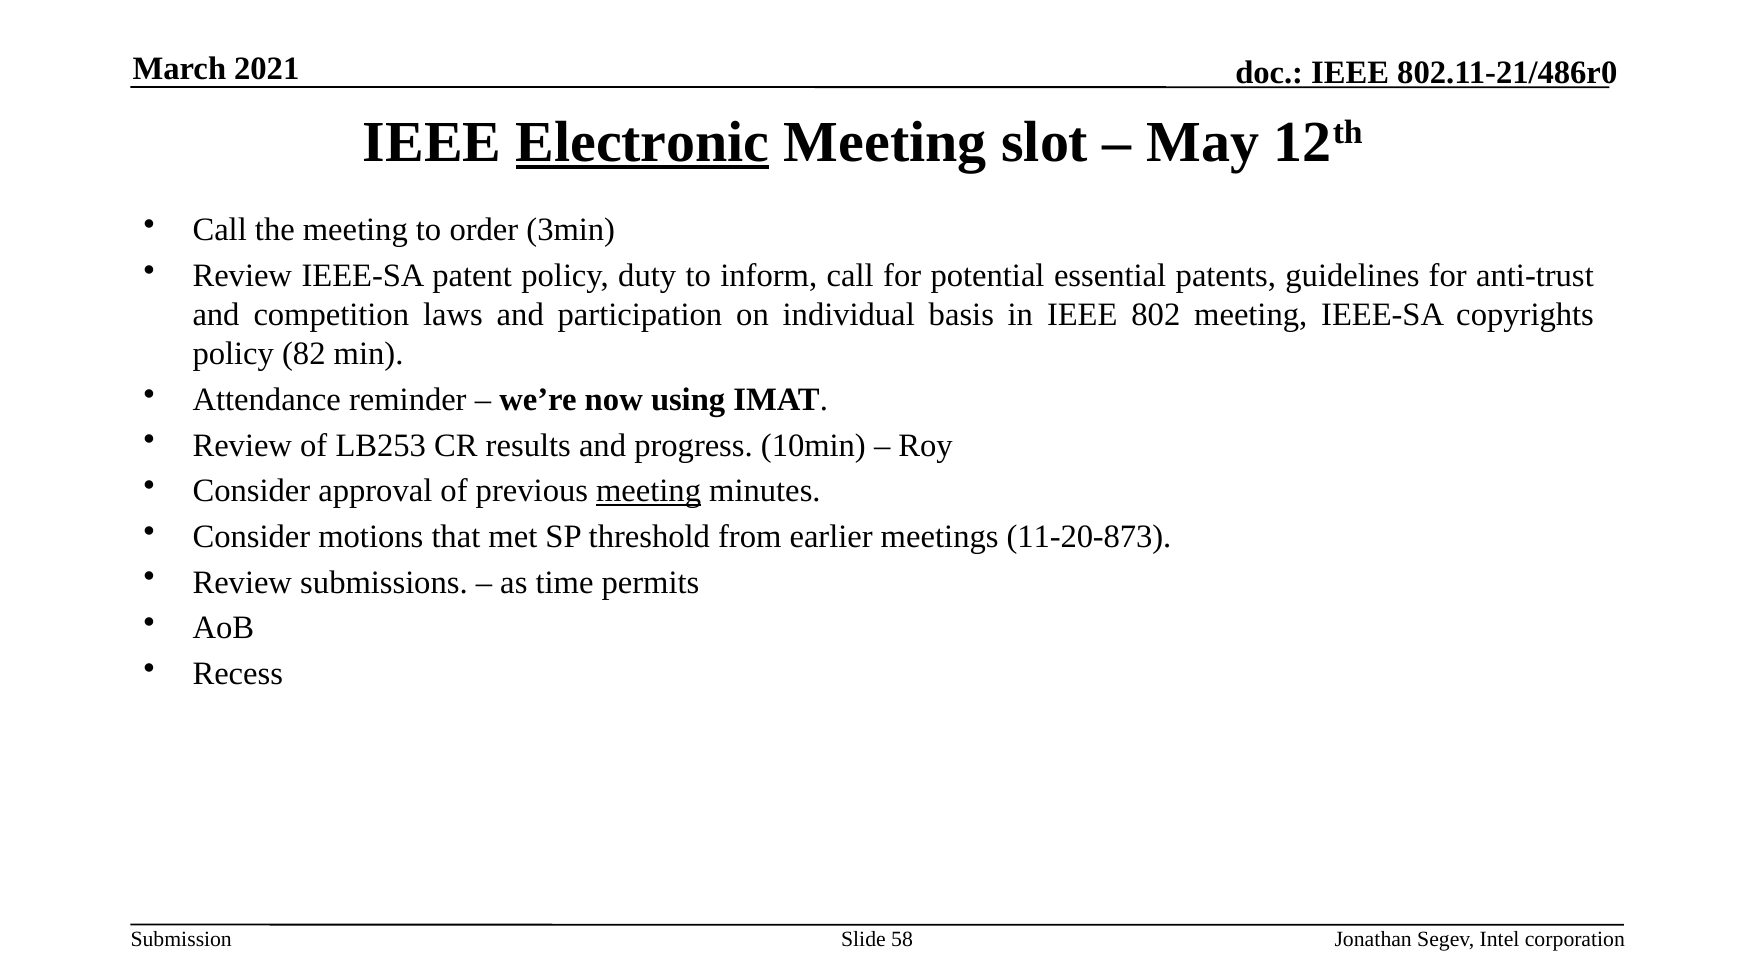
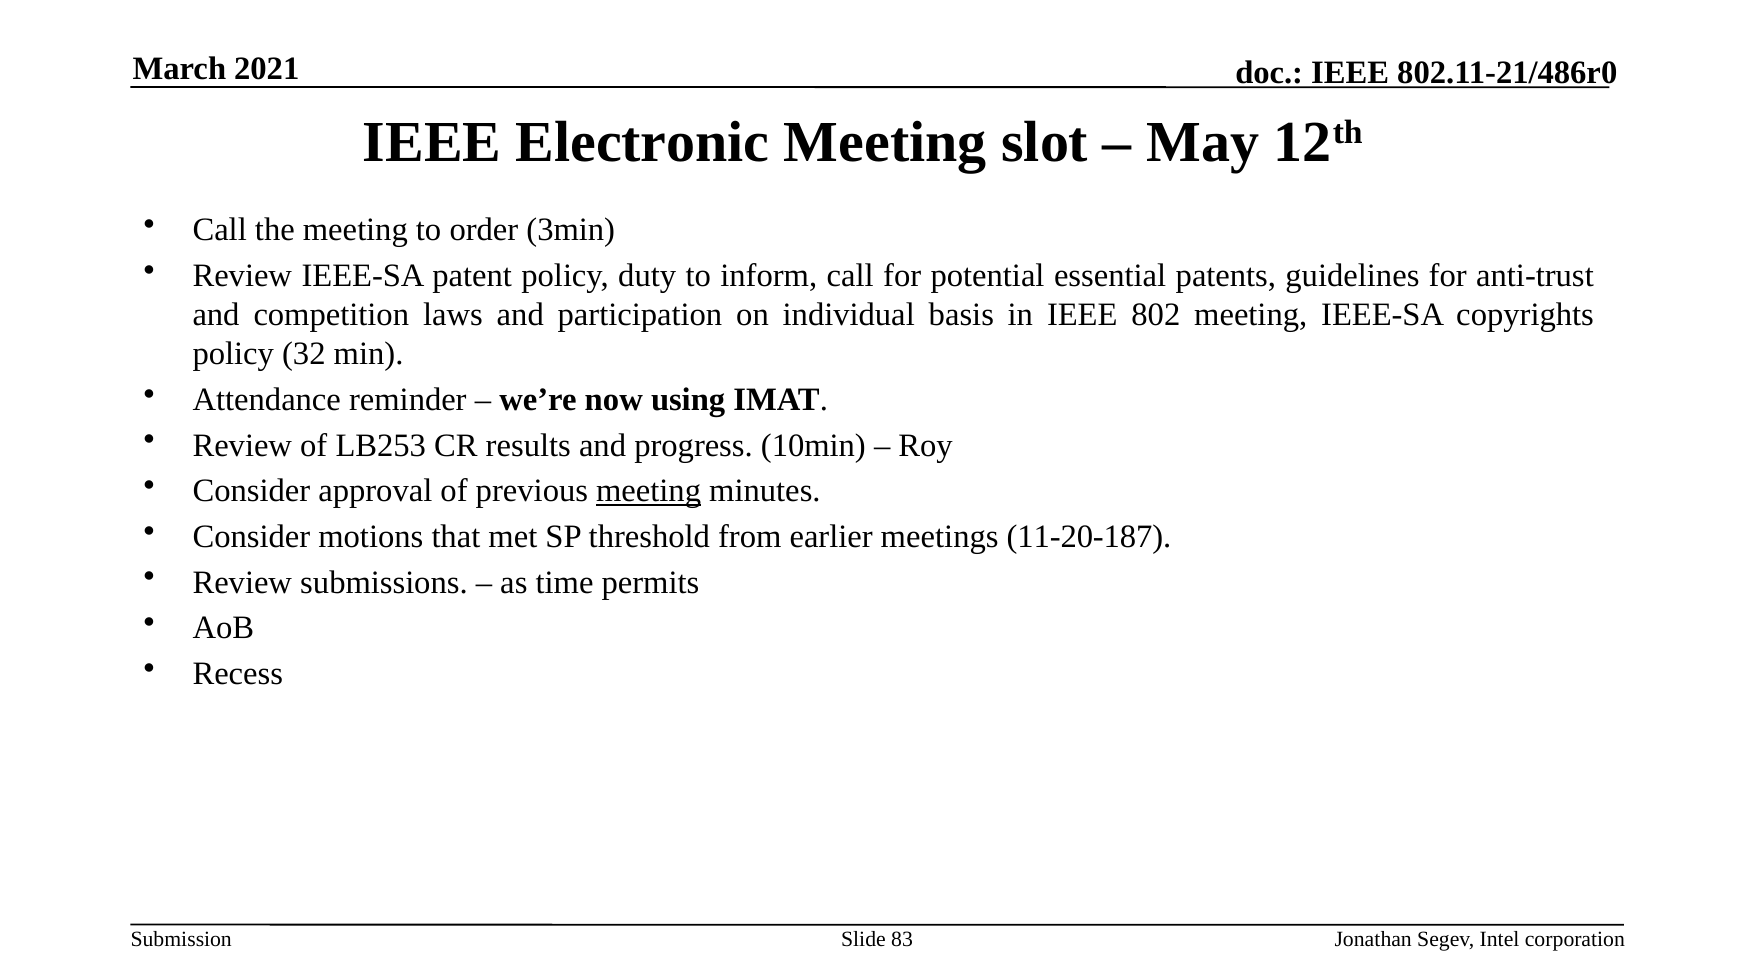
Electronic underline: present -> none (643, 142)
82: 82 -> 32 (304, 354)
11-20-873: 11-20-873 -> 11-20-187 (1089, 537)
58: 58 -> 83 (902, 939)
